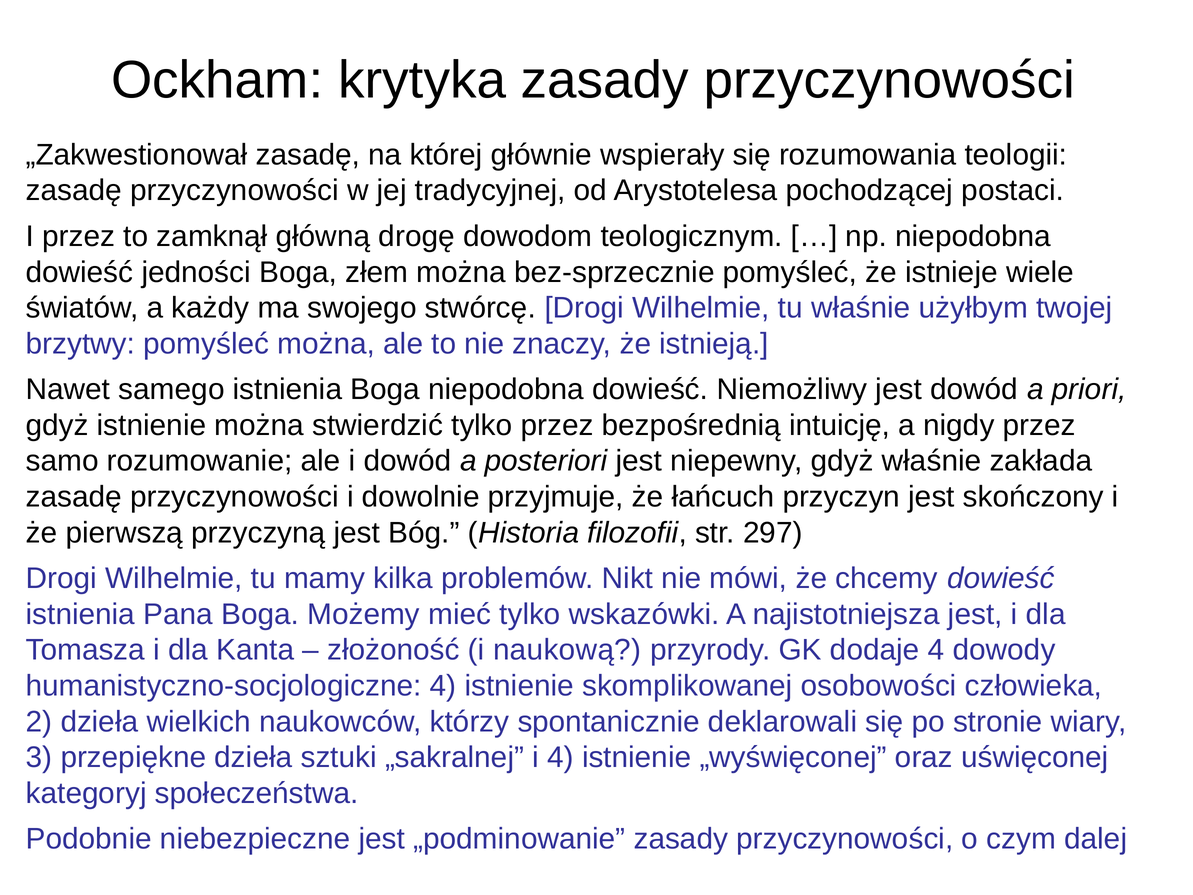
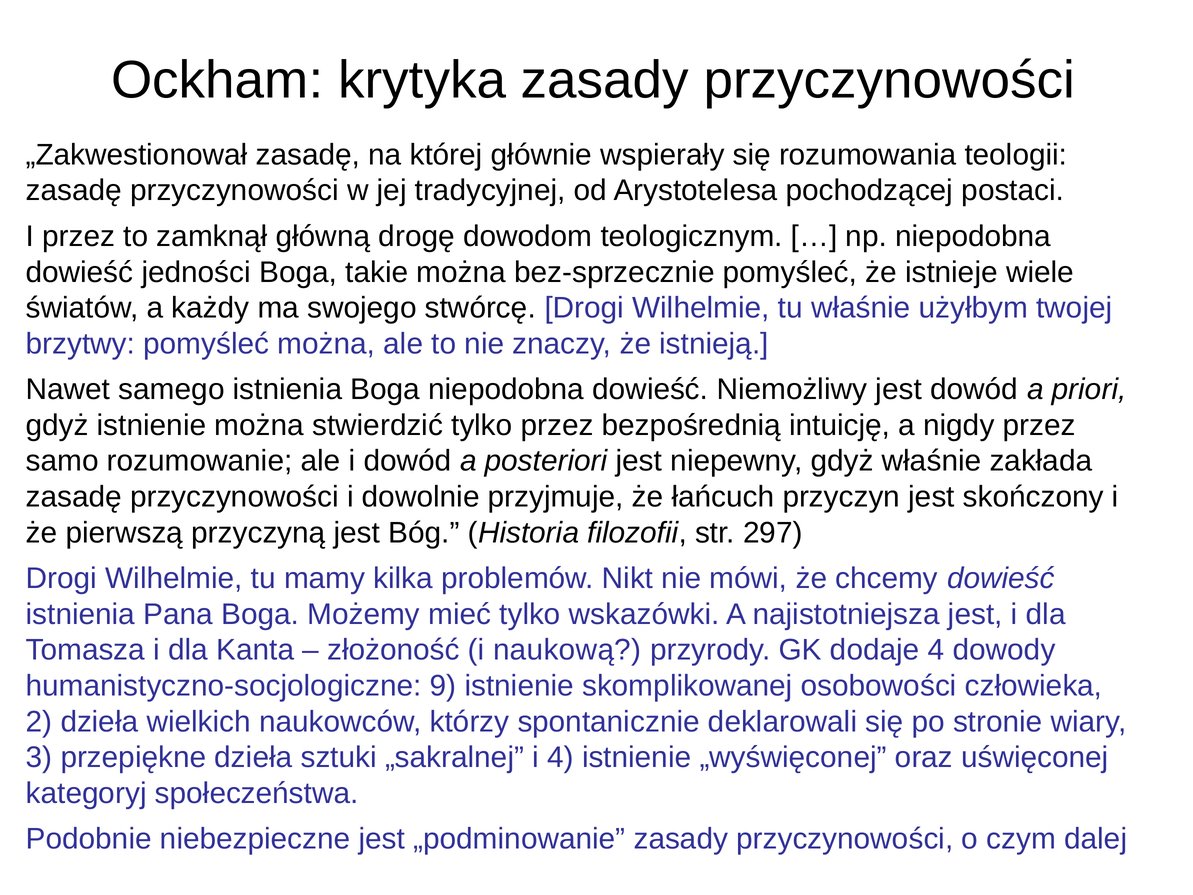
złem: złem -> takie (377, 272)
humanistyczno-socjologiczne 4: 4 -> 9 (443, 686)
